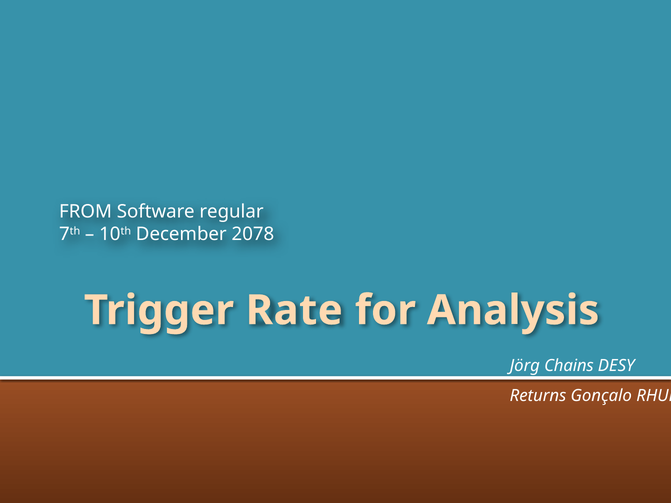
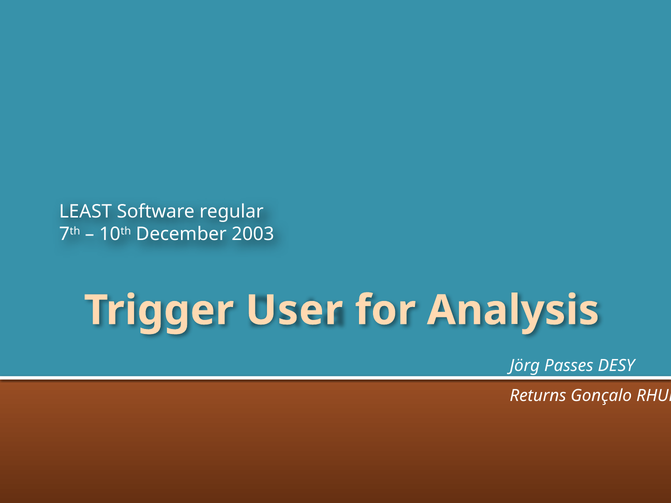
FROM: FROM -> LEAST (85, 212)
2078: 2078 -> 2003 (253, 234)
Rate: Rate -> User (294, 311)
Chains: Chains -> Passes (569, 366)
